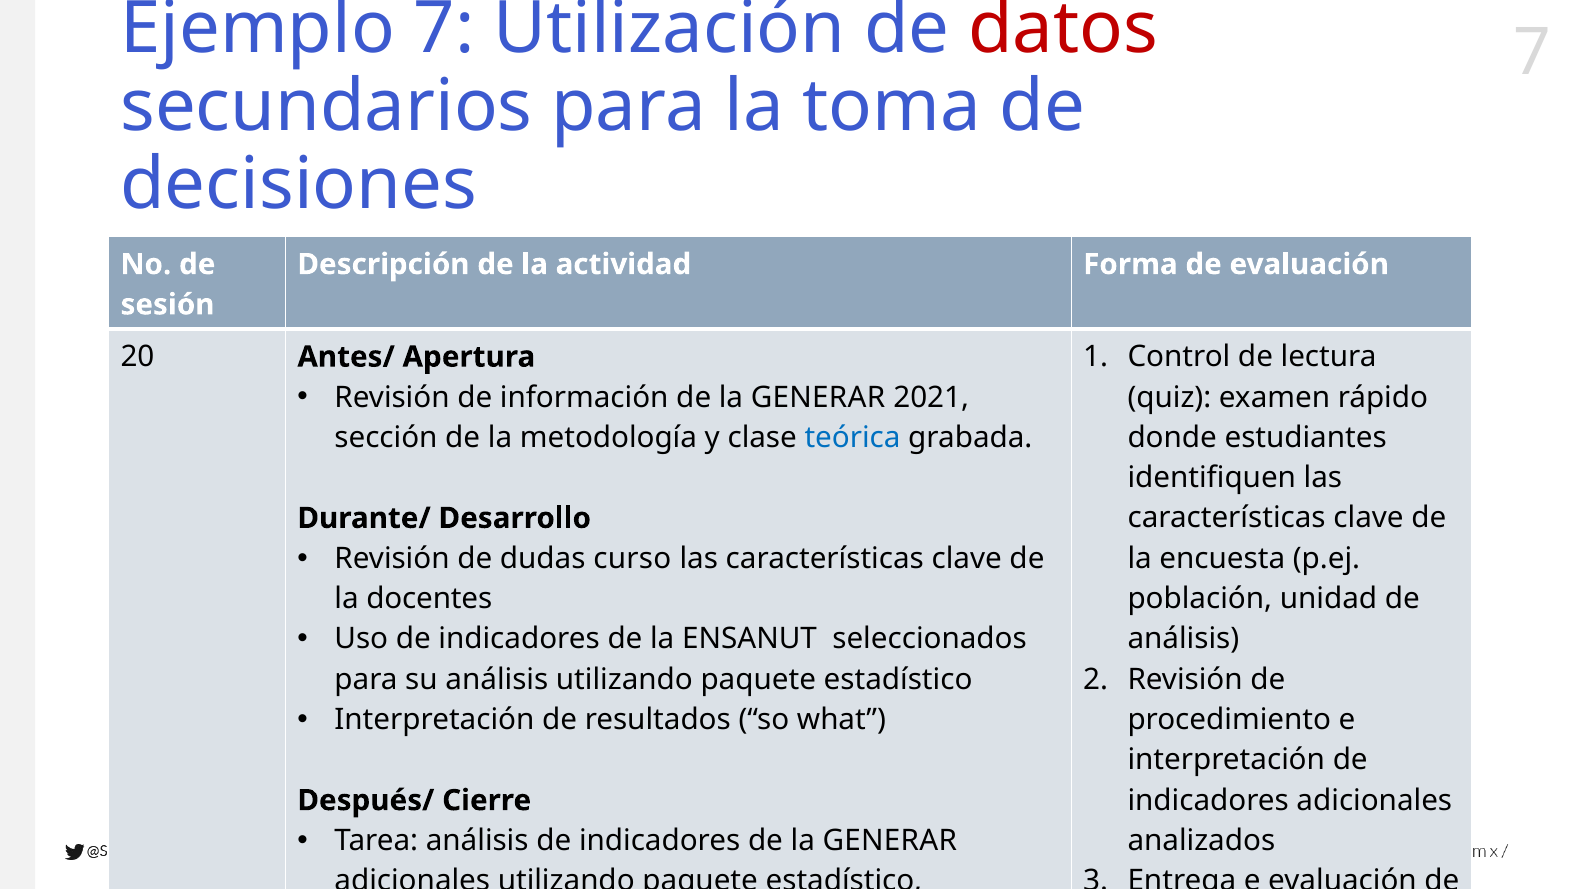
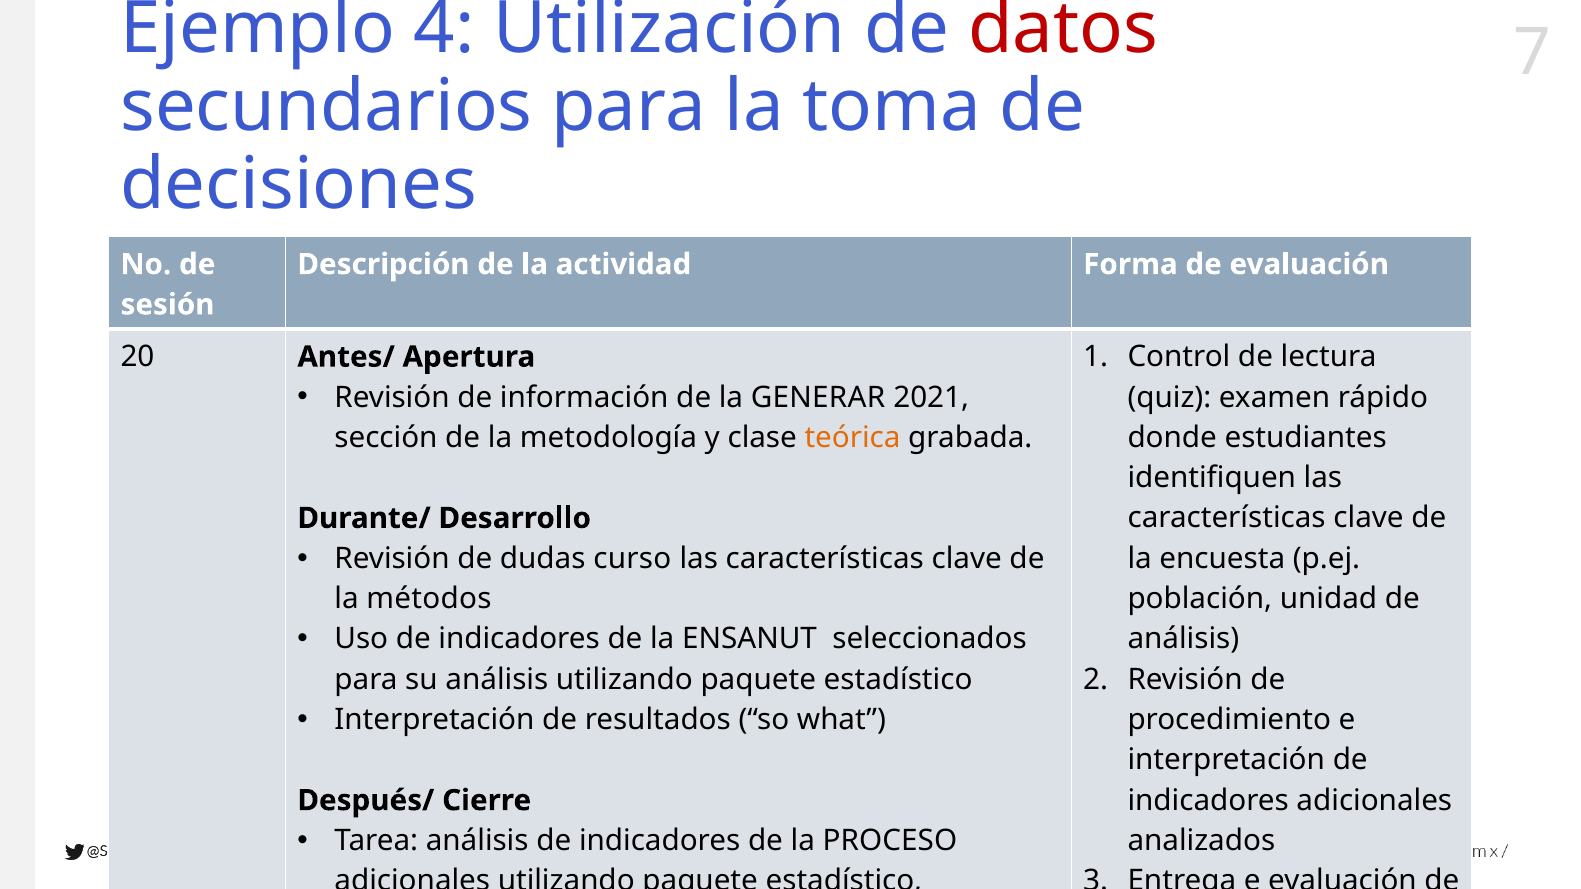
Ejemplo 7: 7 -> 4 (444, 29)
teórica colour: blue -> orange (853, 438)
docentes: docentes -> métodos (429, 599)
indicadores de la GENERAR: GENERAR -> PROCESO (890, 841)
